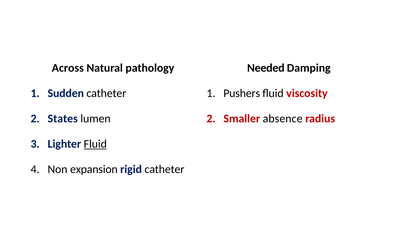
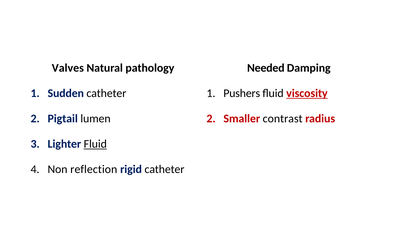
Across: Across -> Valves (68, 68)
viscosity underline: none -> present (307, 93)
States: States -> Pigtail (63, 119)
absence: absence -> contrast (283, 119)
expansion: expansion -> reflection (94, 169)
